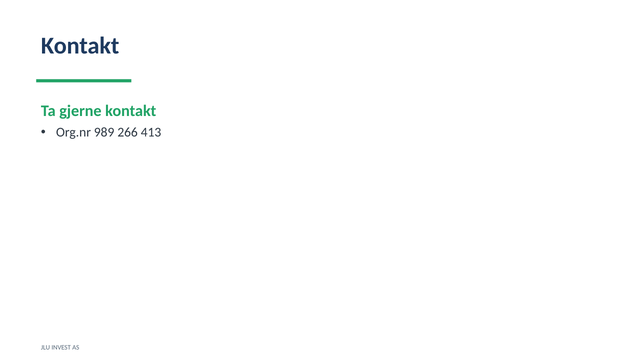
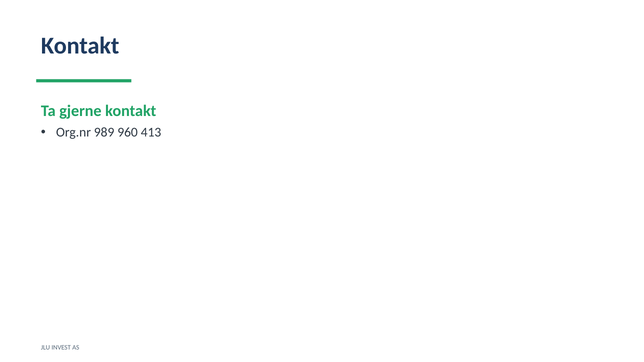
266: 266 -> 960 (128, 132)
